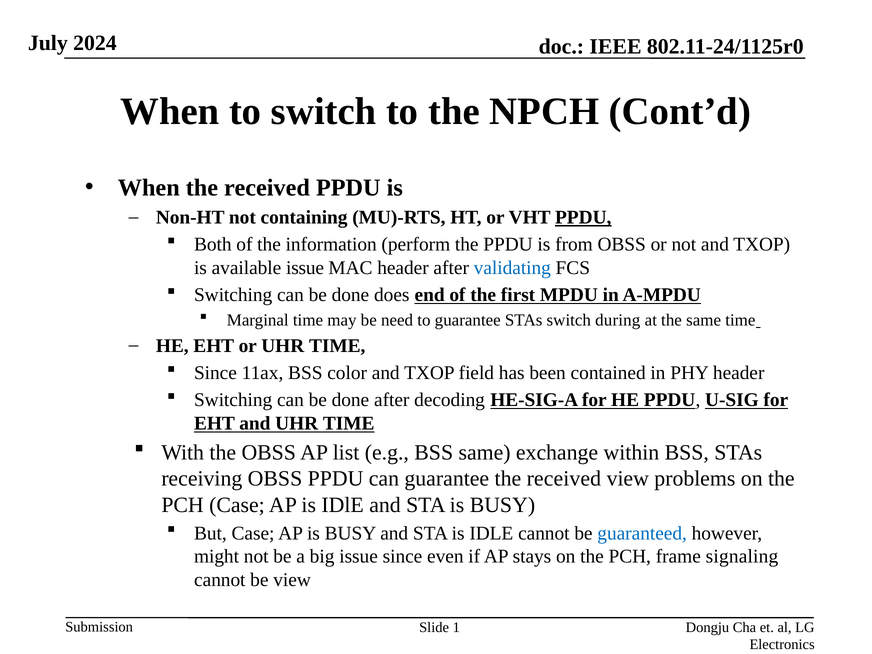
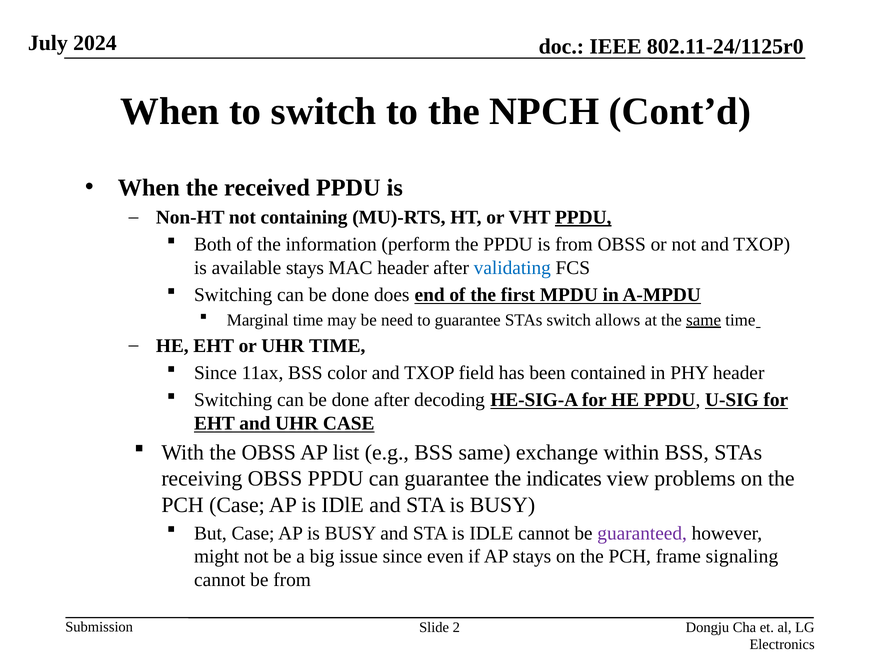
available issue: issue -> stays (305, 268)
during: during -> allows (618, 320)
same underline: none -> present (704, 320)
and UHR TIME: TIME -> CASE (349, 423)
guarantee the received: received -> indicates (564, 479)
guaranteed colour: blue -> purple (642, 533)
be view: view -> from (292, 580)
1: 1 -> 2 (456, 627)
